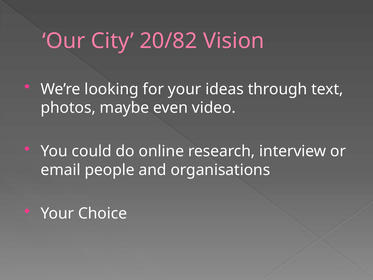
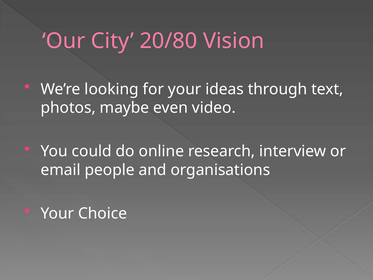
20/82: 20/82 -> 20/80 (168, 41)
